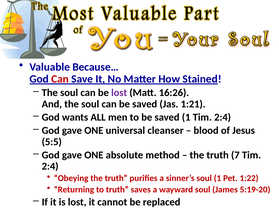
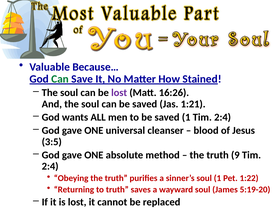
Can colour: red -> green (60, 79)
5:5: 5:5 -> 3:5 (52, 142)
7: 7 -> 9 (235, 155)
